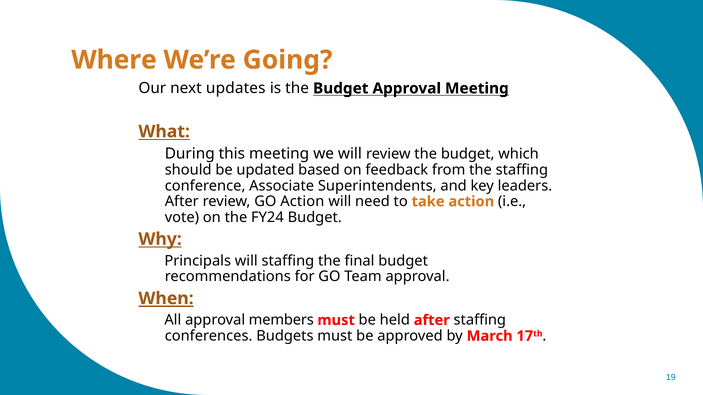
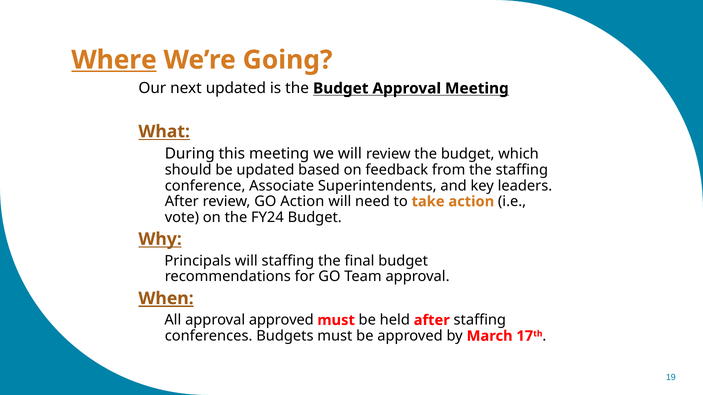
Where underline: none -> present (114, 60)
next updates: updates -> updated (236, 88)
approval members: members -> approved (281, 321)
